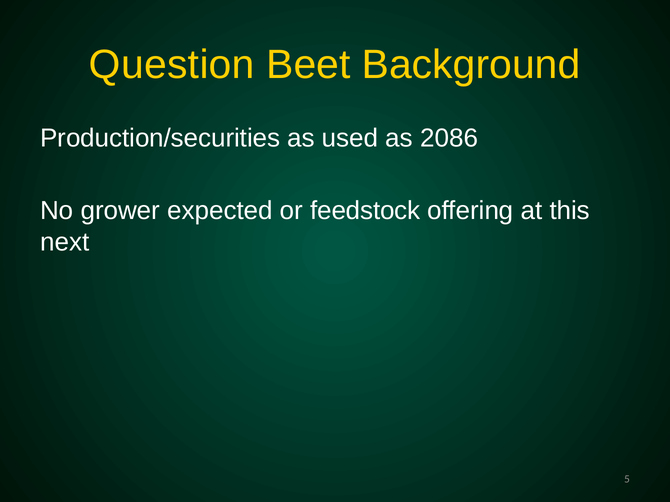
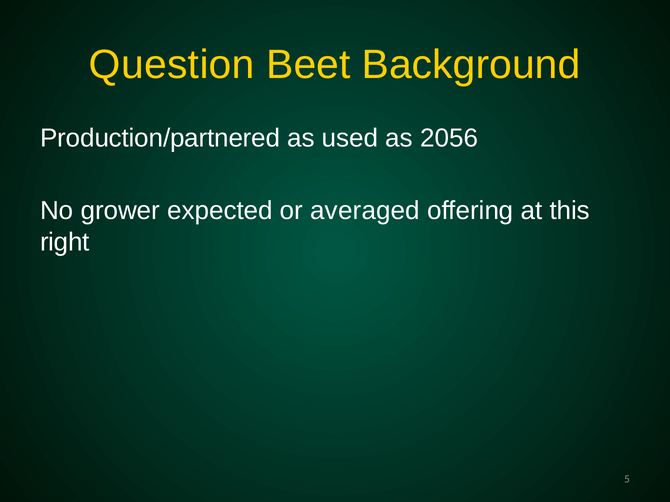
Production/securities: Production/securities -> Production/partnered (160, 138)
2086: 2086 -> 2056 (449, 138)
feedstock: feedstock -> averaged (365, 211)
next: next -> right (65, 242)
